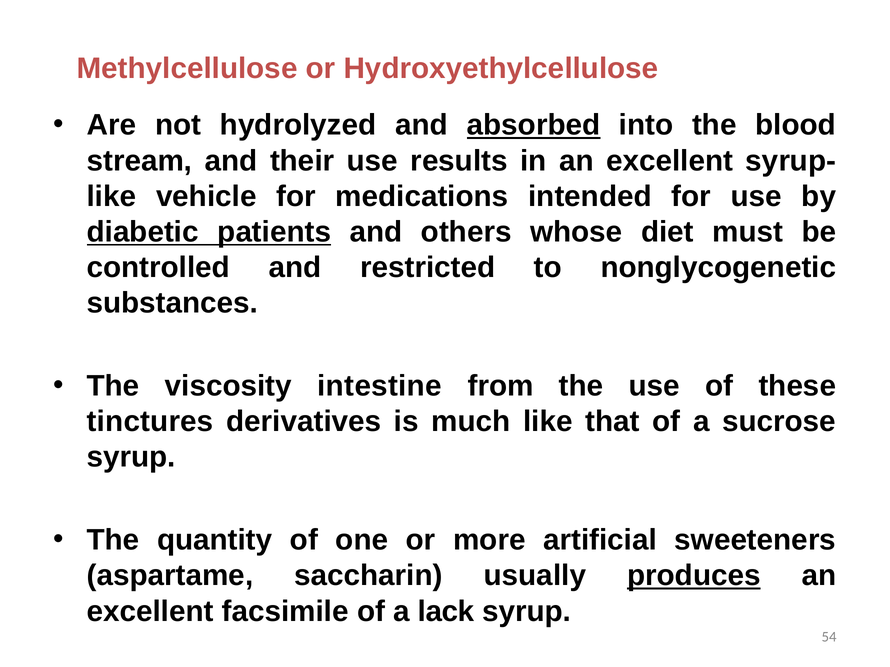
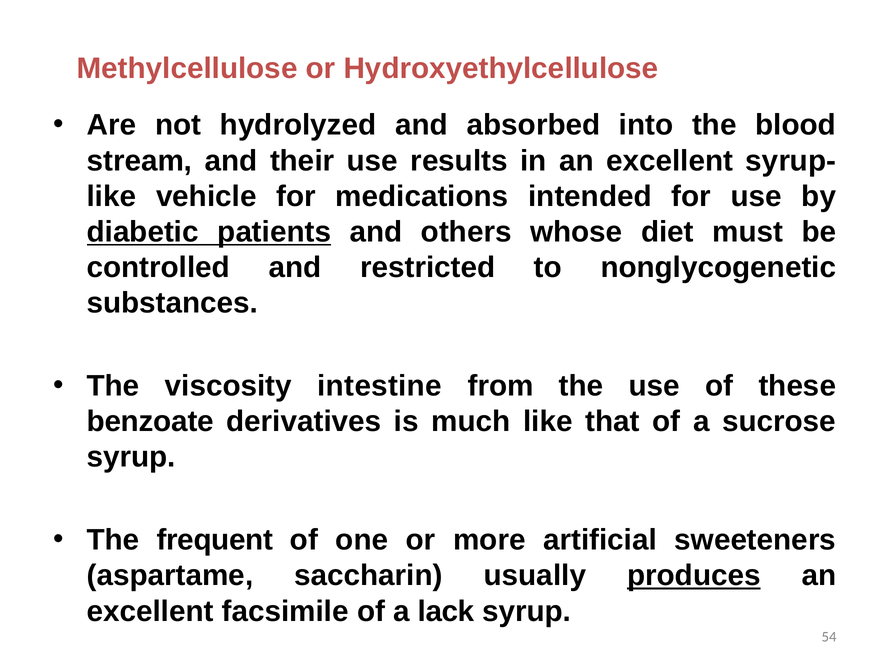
absorbed underline: present -> none (534, 125)
tinctures: tinctures -> benzoate (150, 422)
quantity: quantity -> frequent (215, 541)
